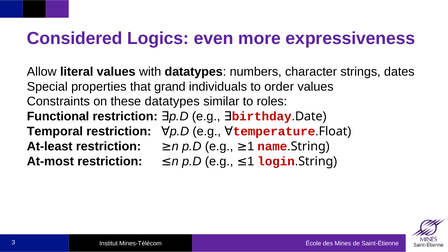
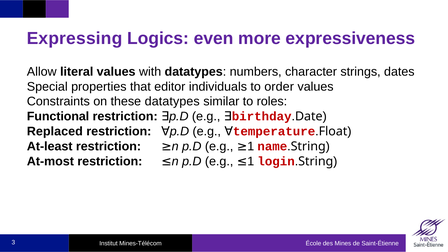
Considered: Considered -> Expressing (75, 38)
grand: grand -> editor (170, 87)
Temporal: Temporal -> Replaced (55, 131)
